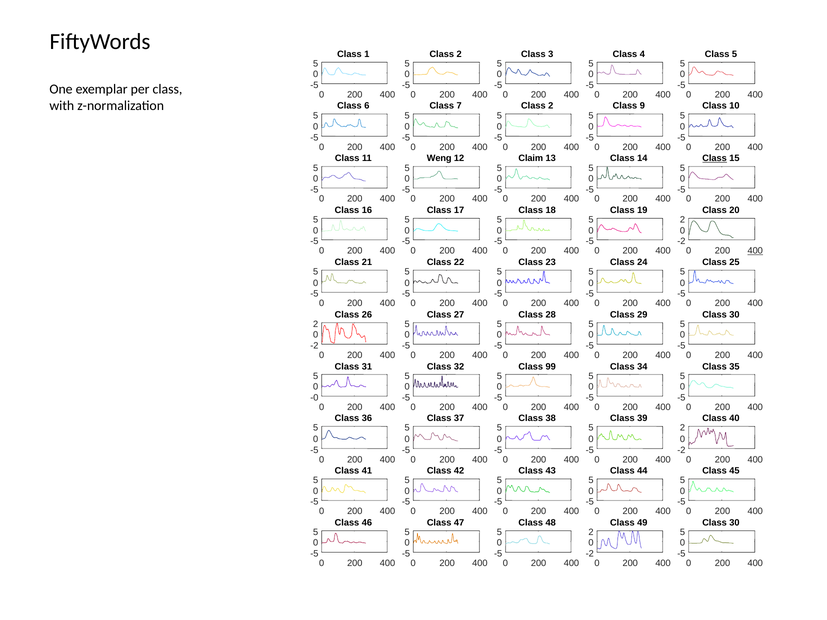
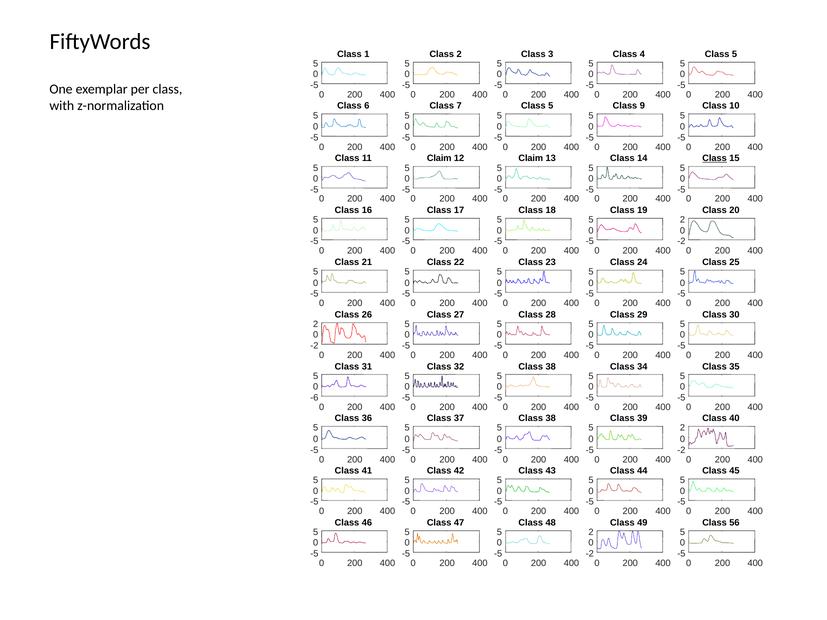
2: 2 -> 5 (551, 106)
Weng: Weng -> Claim (439, 158)
400 underline: present -> none (755, 251)
99: 99 -> 38 (551, 367)
-0: -0 -> -6 (314, 398)
30: 30 -> 56 (734, 523)
